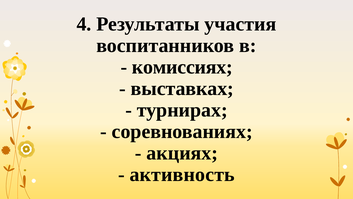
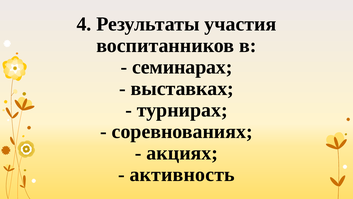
комиссиях: комиссиях -> семинарах (182, 67)
